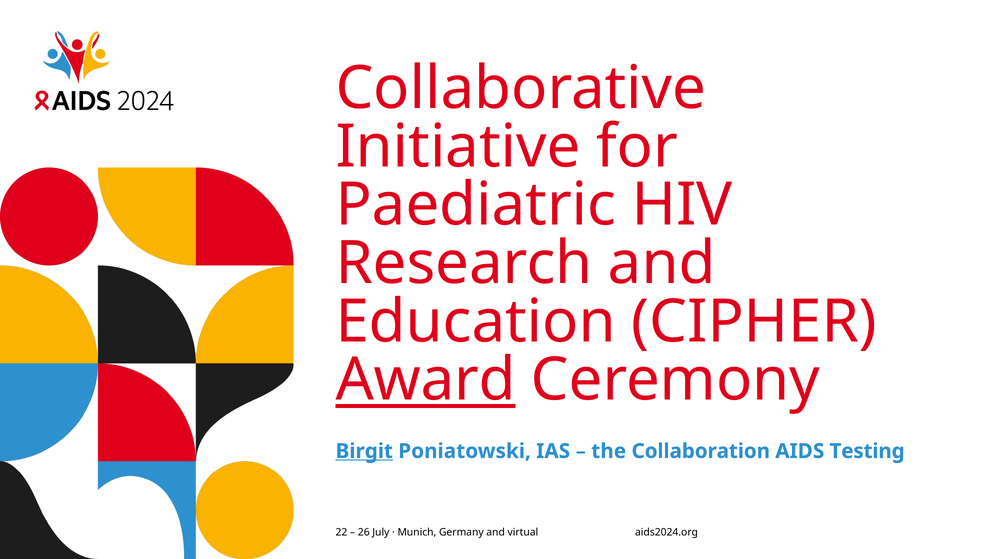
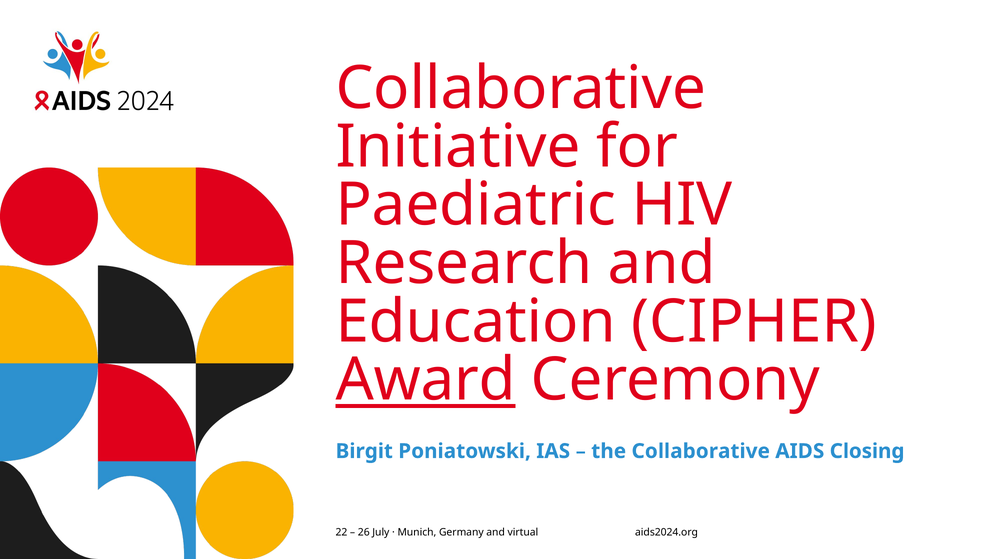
Birgit underline: present -> none (364, 451)
the Collaboration: Collaboration -> Collaborative (701, 451)
Testing: Testing -> Closing (867, 451)
